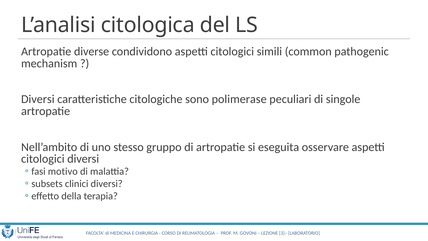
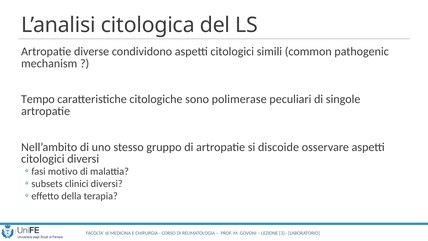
Diversi: Diversi -> Tempo (38, 99)
eseguita: eseguita -> discoide (279, 147)
